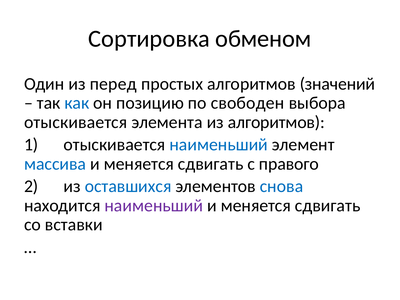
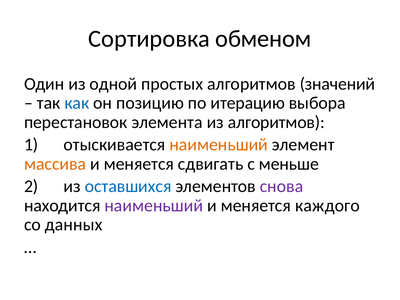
перед: перед -> одной (113, 84)
свободен: свободен -> итерацию (248, 103)
отыскивается: отыскивается -> перестановок (76, 122)
наименьший colour: blue -> orange (219, 145)
массива colour: blue -> orange (55, 164)
правого: правого -> меньше (289, 164)
снова colour: blue -> purple (282, 186)
сдвигать: сдвигать -> каждого (328, 206)
вставки: вставки -> данных (74, 225)
